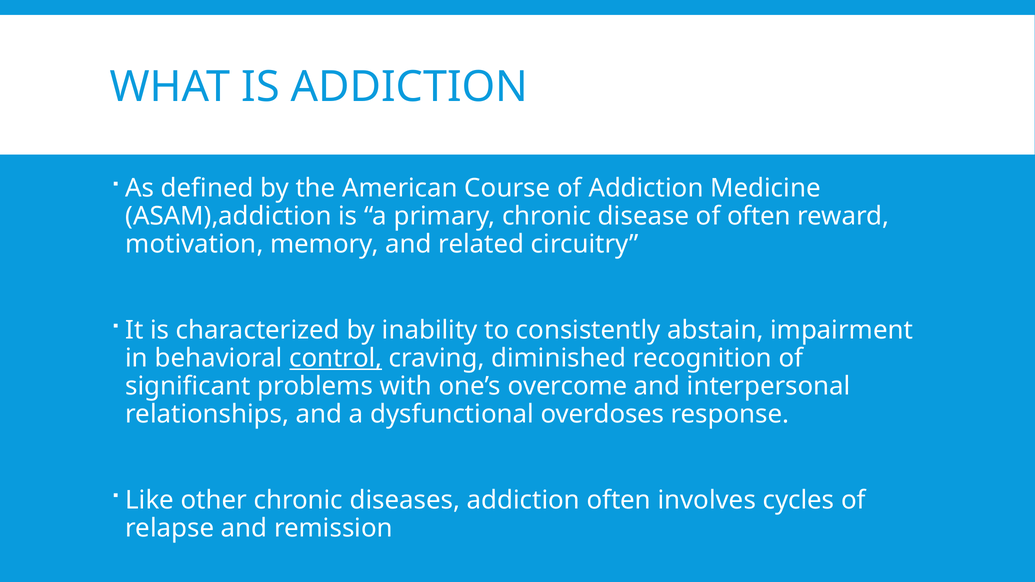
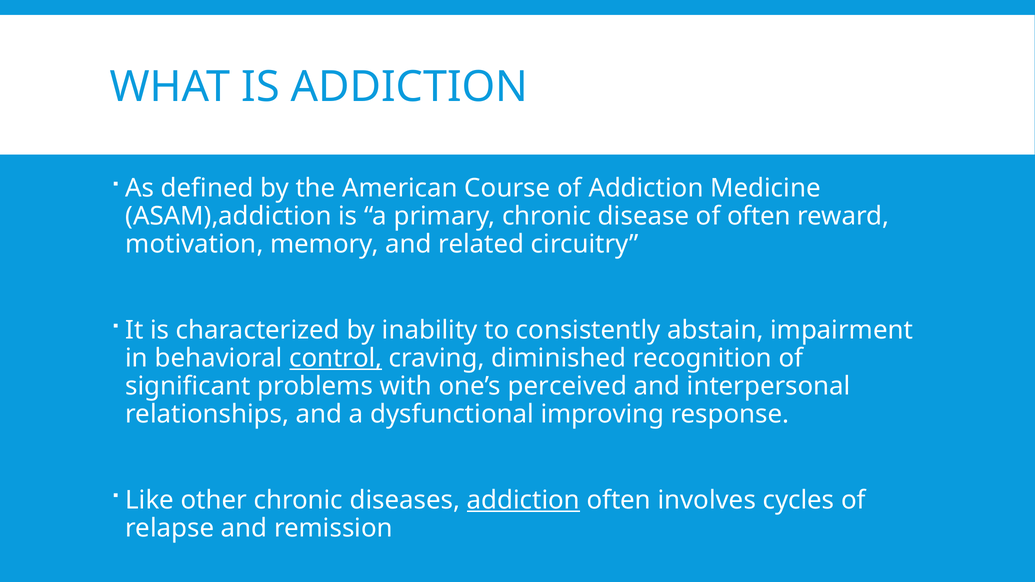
overcome: overcome -> perceived (567, 386)
overdoses: overdoses -> improving (602, 414)
addiction underline: none -> present (523, 500)
